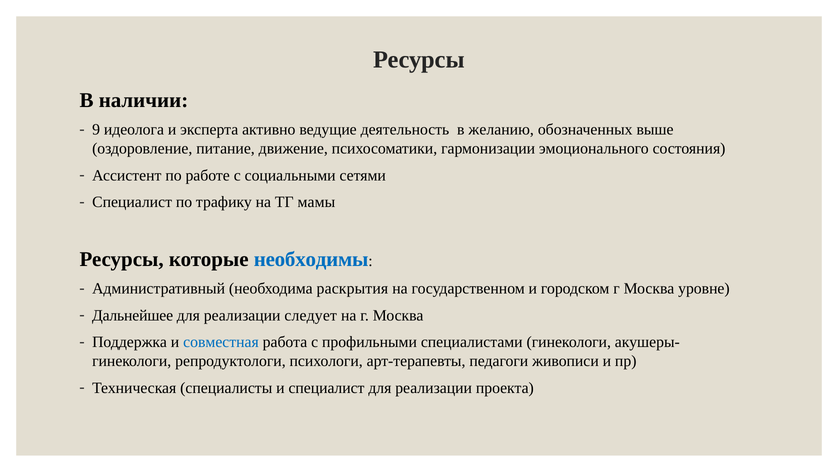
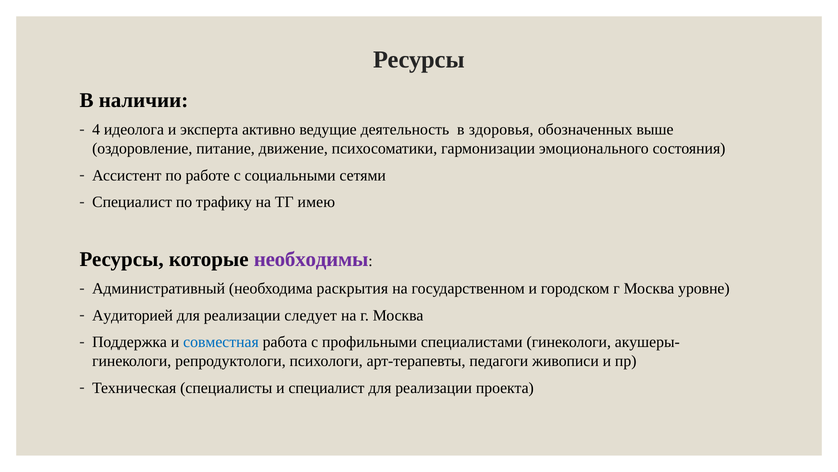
9: 9 -> 4 (96, 130)
желанию: желанию -> здоровья (501, 130)
мамы: мамы -> имею (316, 202)
необходимы colour: blue -> purple (311, 259)
Дальнейшее: Дальнейшее -> Аудиторией (133, 315)
